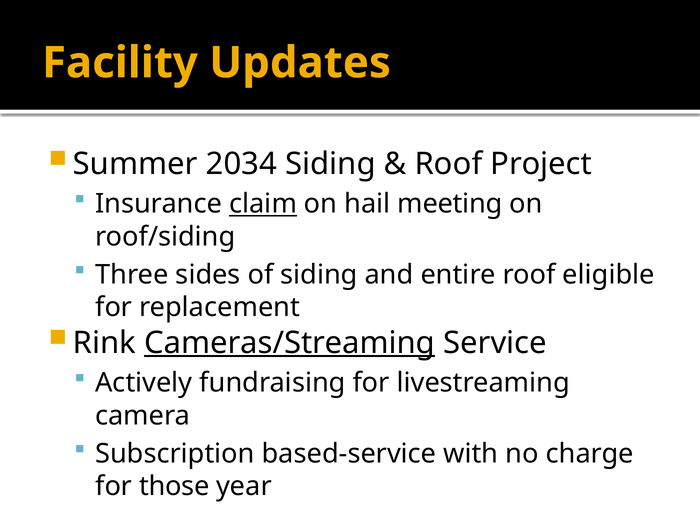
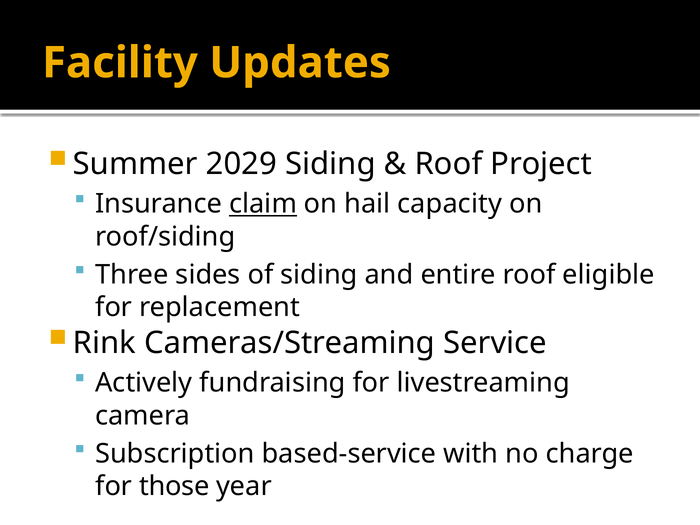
2034: 2034 -> 2029 (241, 164)
meeting: meeting -> capacity (450, 204)
Cameras/Streaming underline: present -> none (290, 343)
